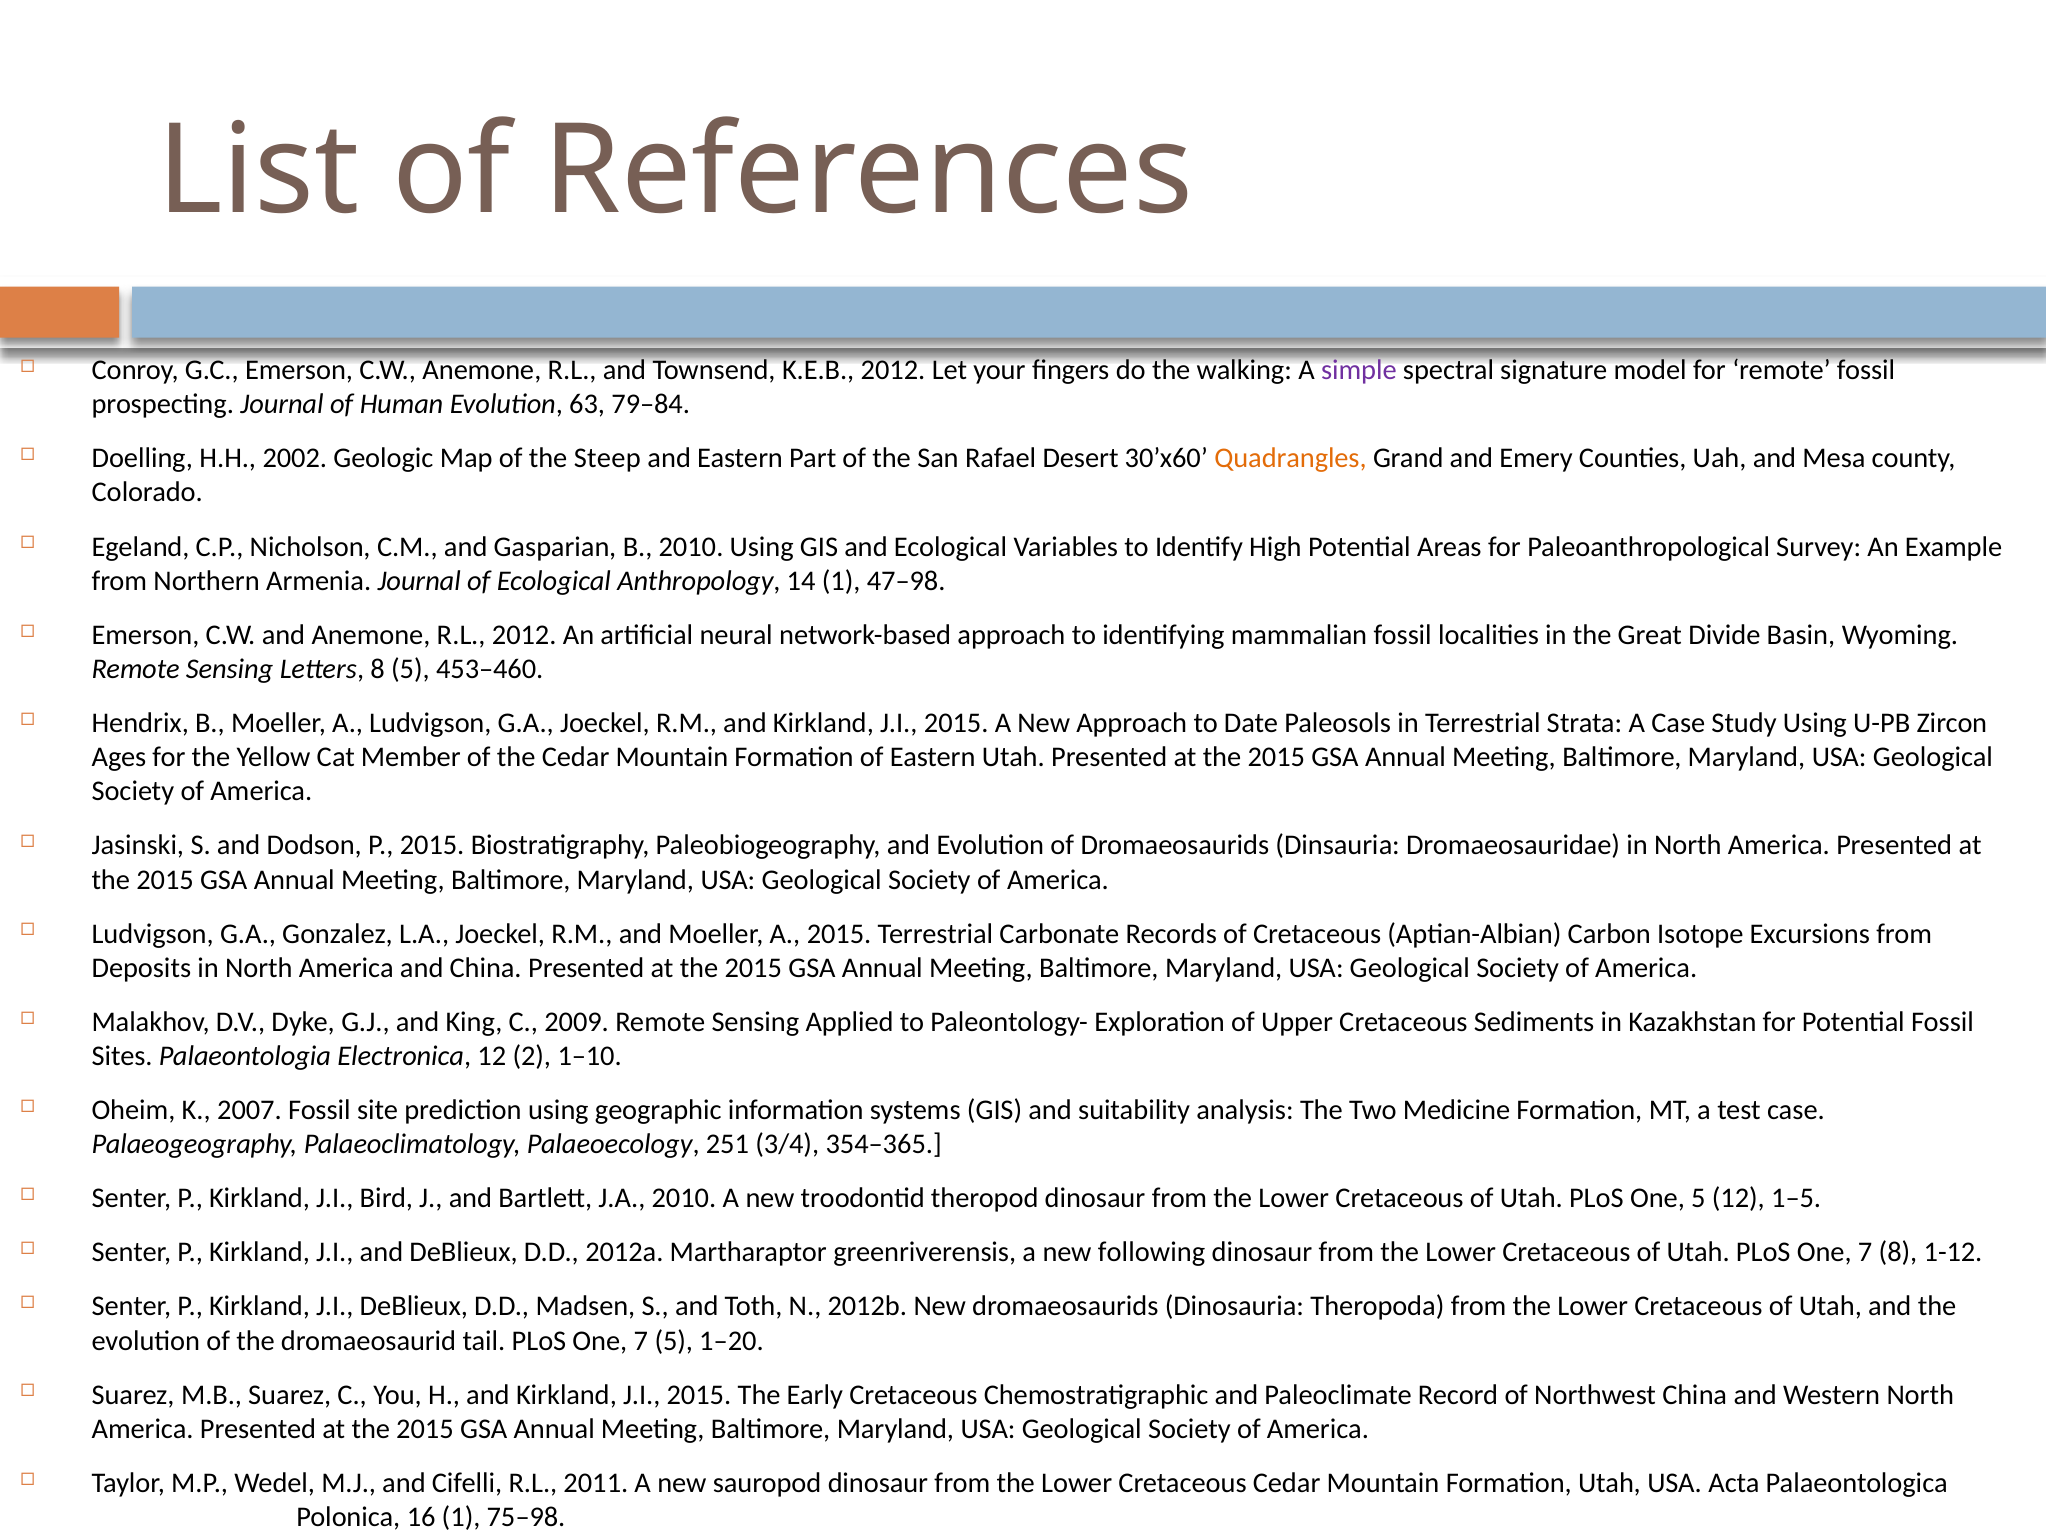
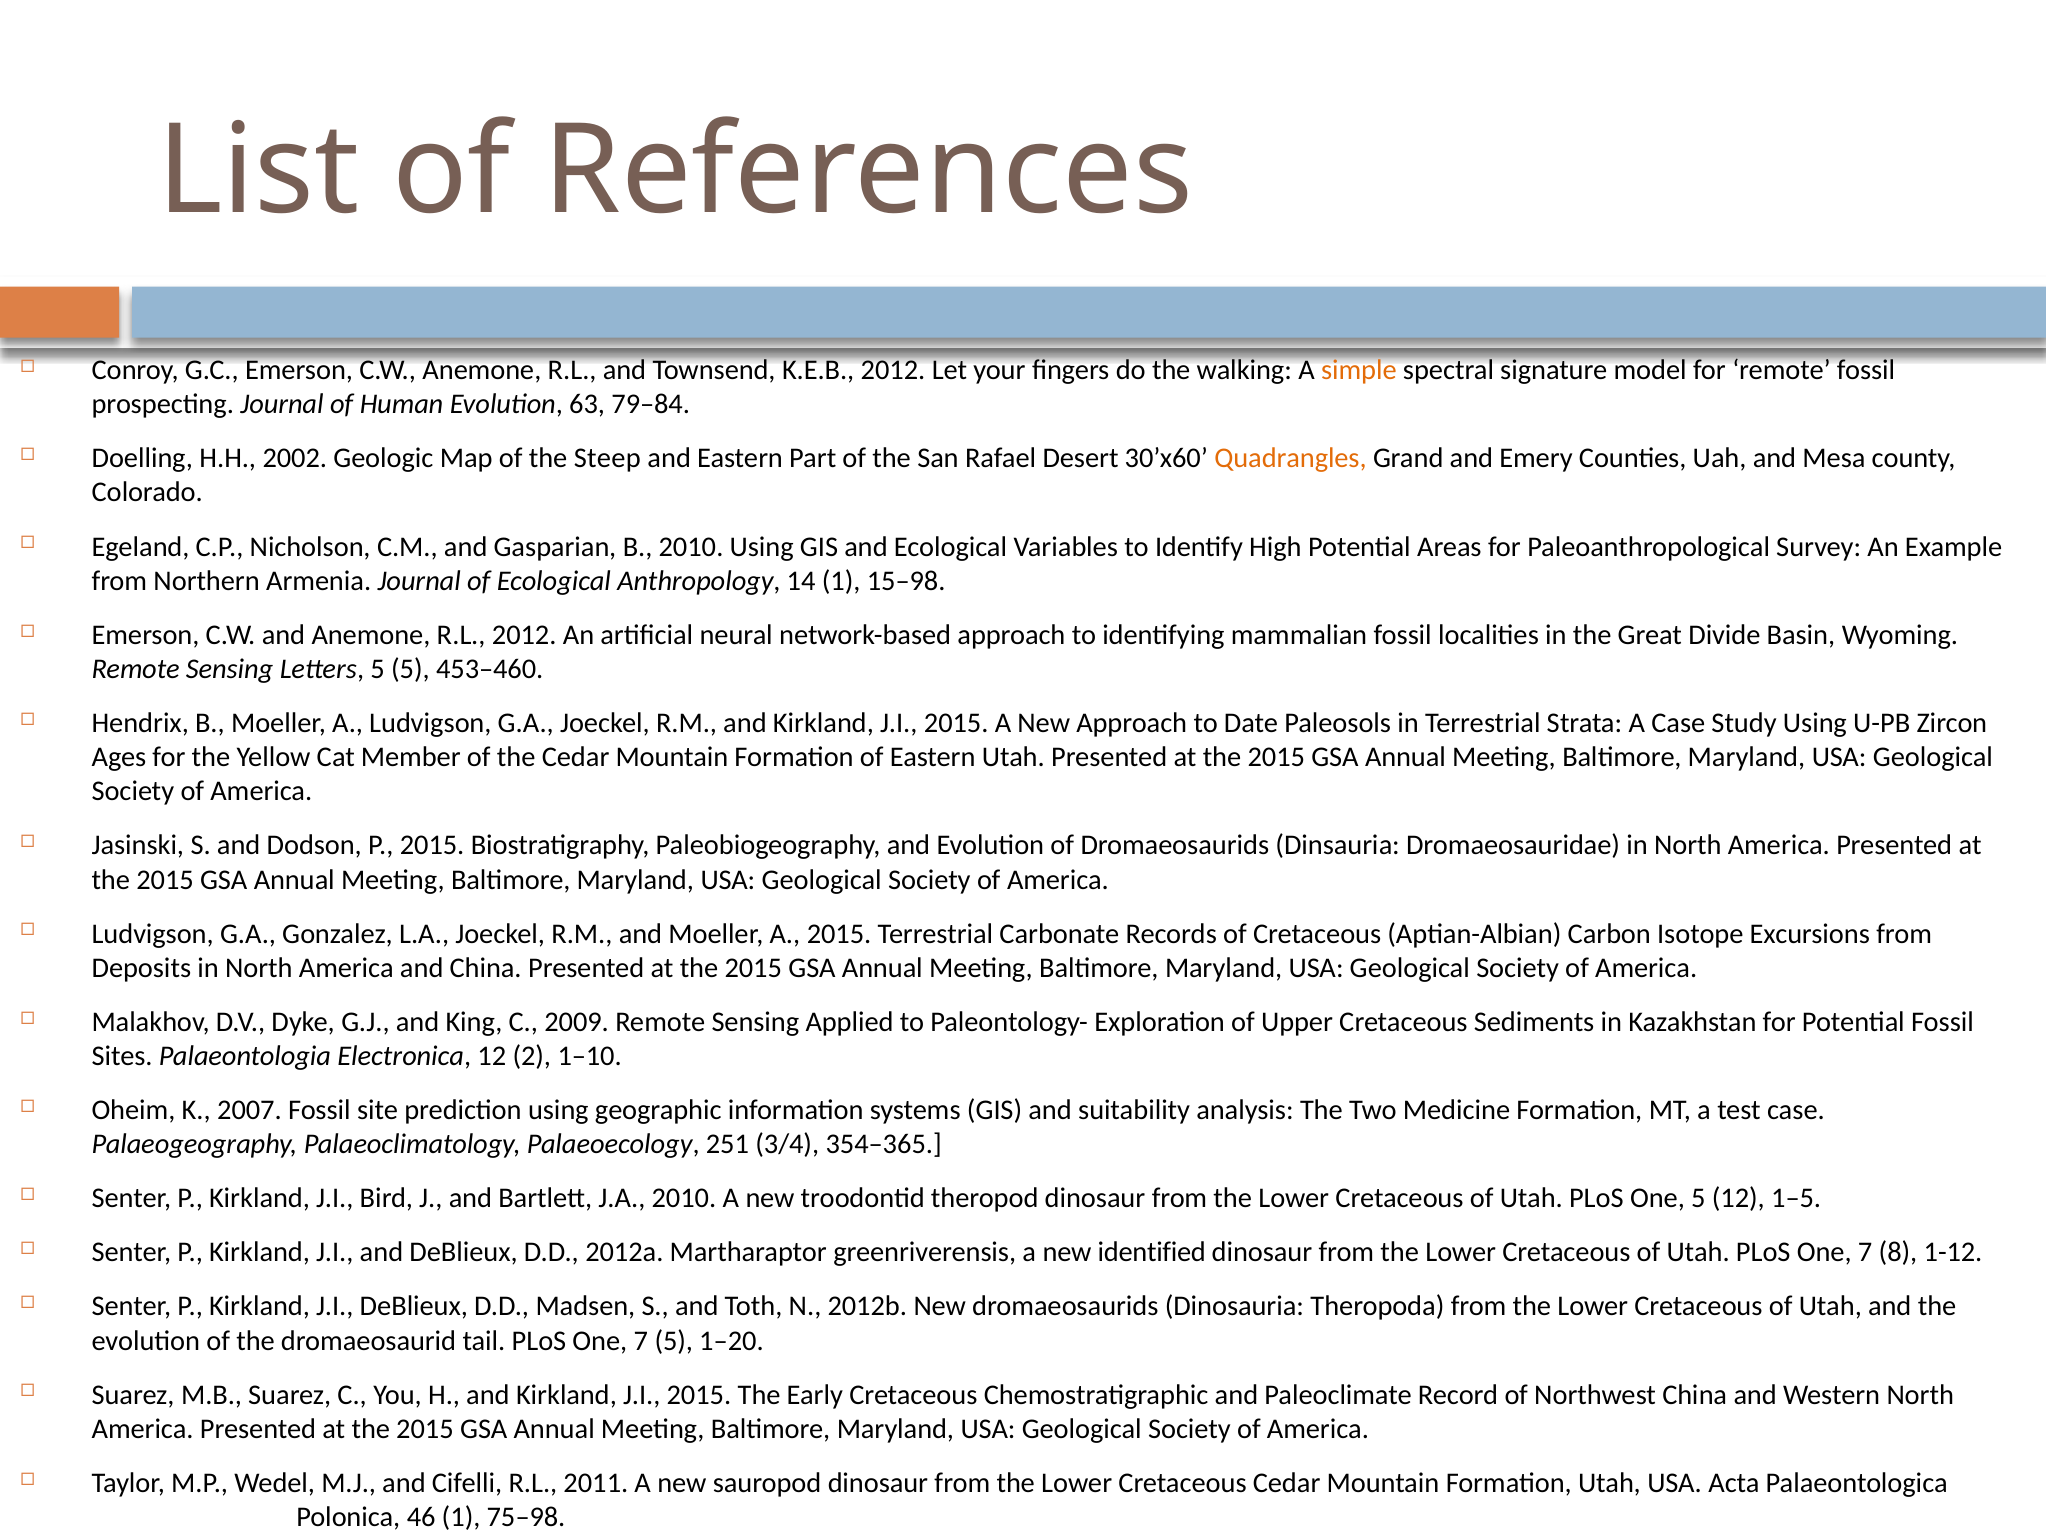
simple colour: purple -> orange (1359, 370)
47–98: 47–98 -> 15–98 (906, 581)
Letters 8: 8 -> 5 (378, 669)
following: following -> identified (1152, 1252)
16: 16 -> 46 (421, 1517)
